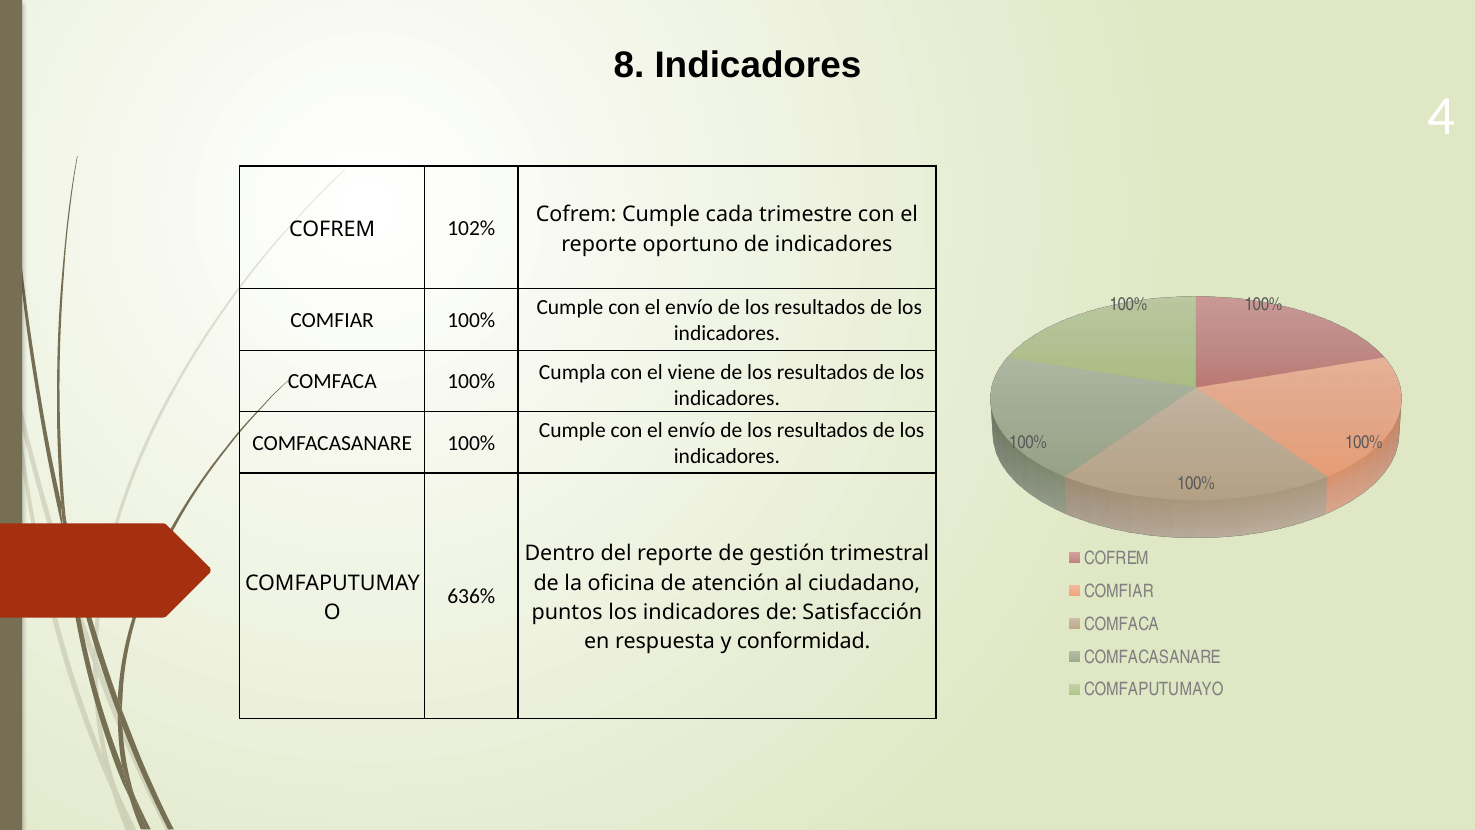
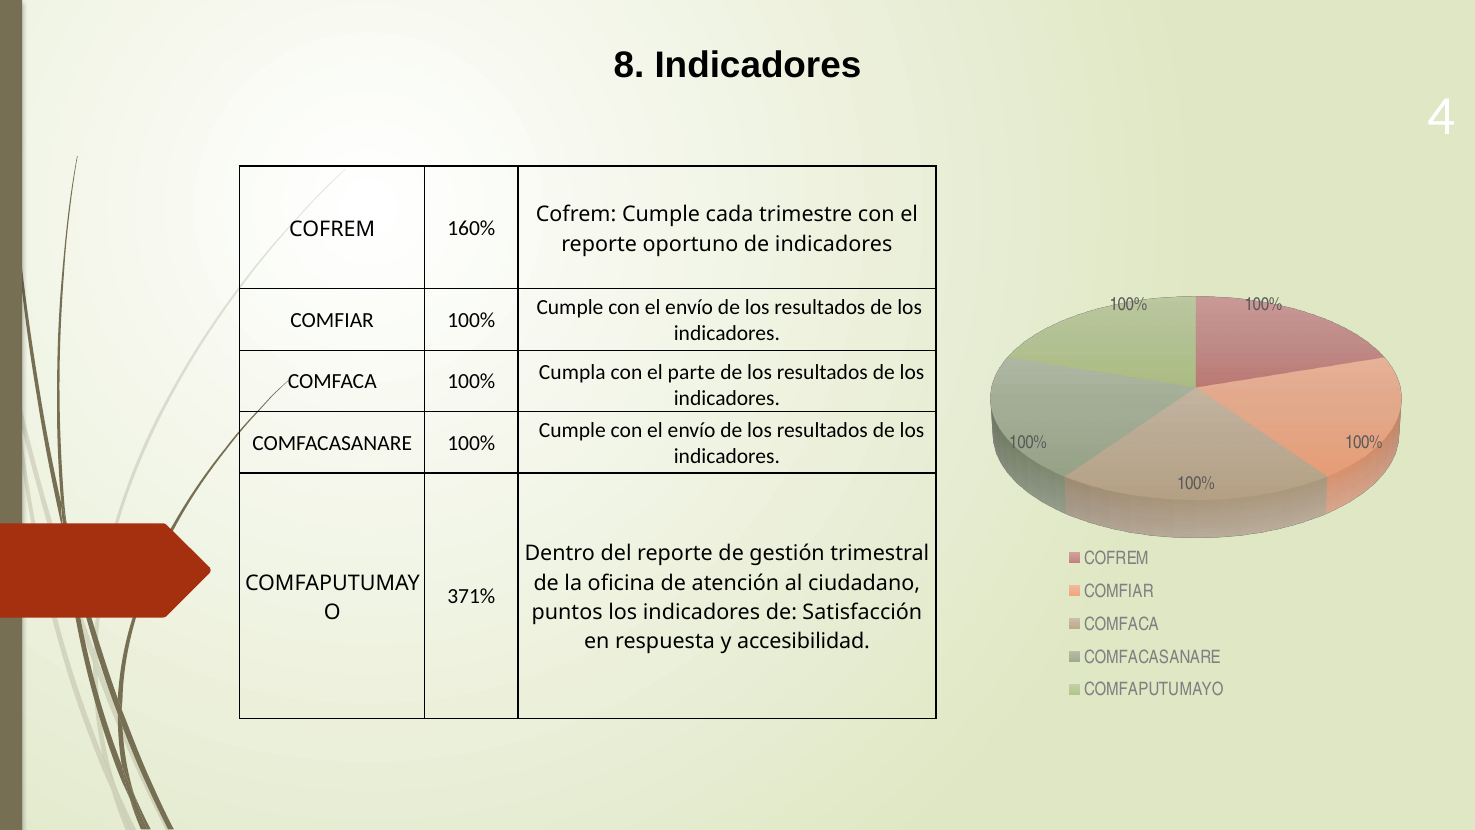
102%: 102% -> 160% (471, 228)
viene: viene -> parte (691, 372)
636%: 636% -> 371% (471, 596)
conformidad: conformidad -> accesibilidad (804, 641)
